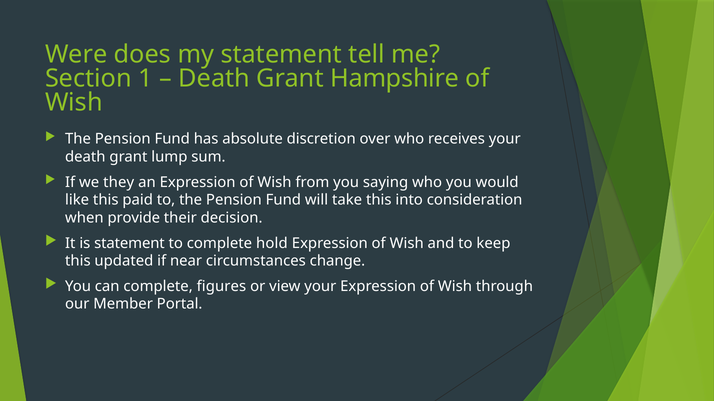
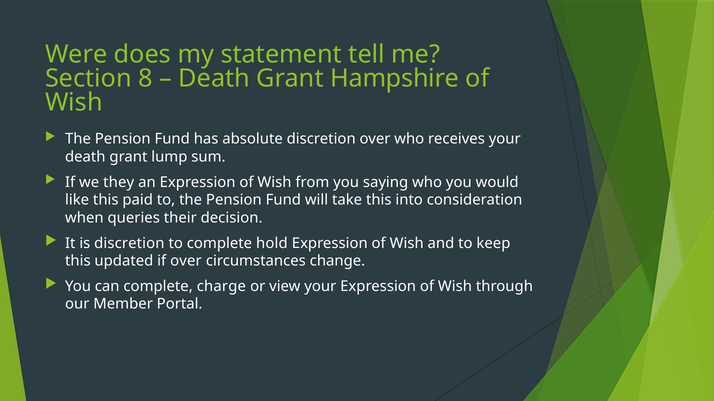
1: 1 -> 8 (145, 79)
provide: provide -> queries (134, 218)
is statement: statement -> discretion (129, 243)
if near: near -> over (186, 261)
figures: figures -> charge (221, 287)
